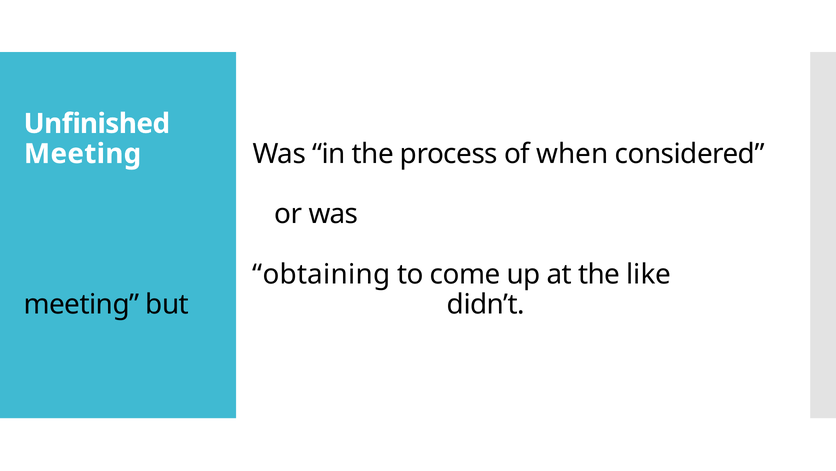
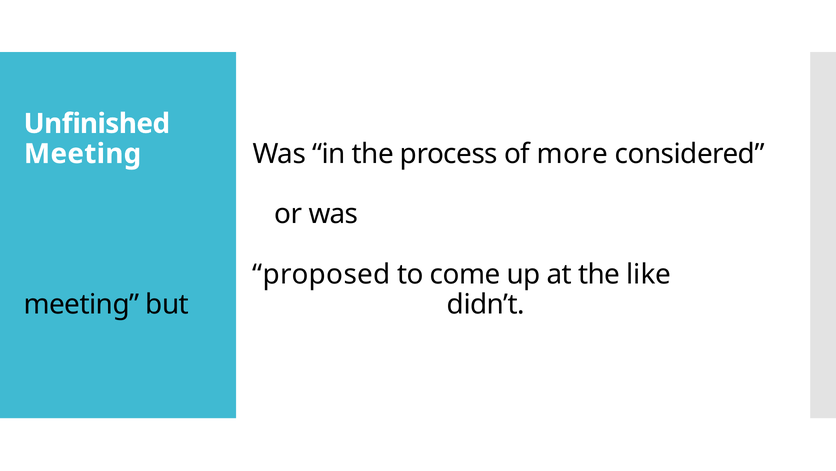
when: when -> more (572, 154)
obtaining: obtaining -> proposed (321, 274)
